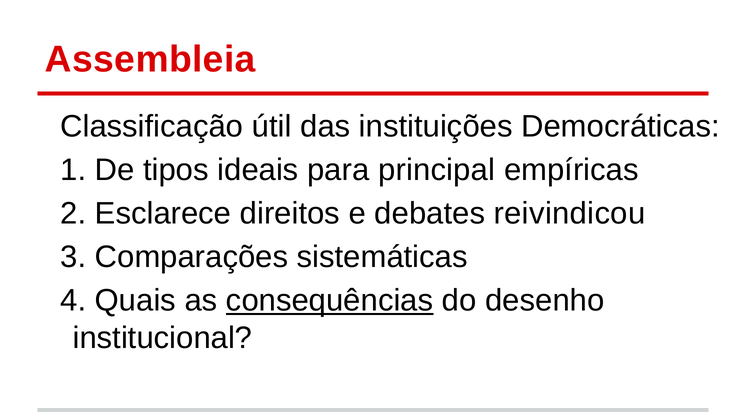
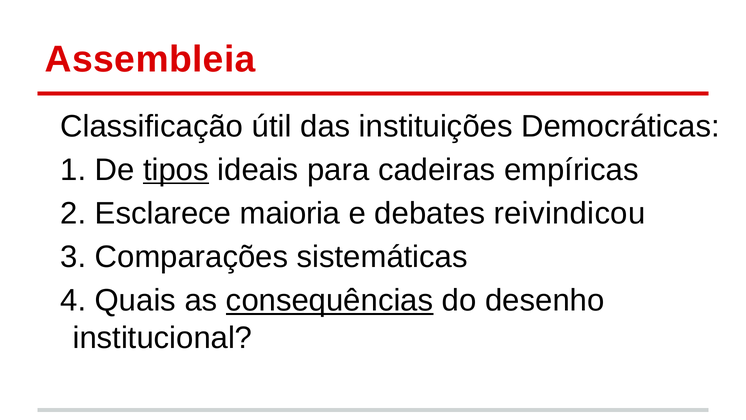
tipos underline: none -> present (176, 170)
principal: principal -> cadeiras (437, 170)
direitos: direitos -> maioria (290, 213)
